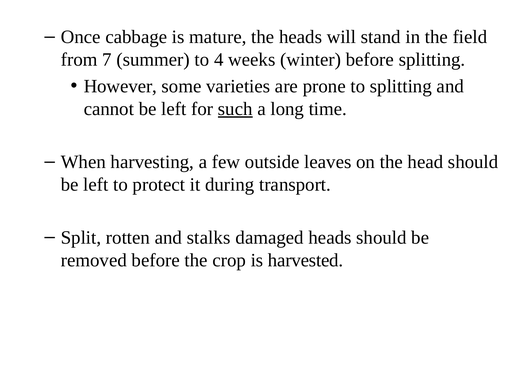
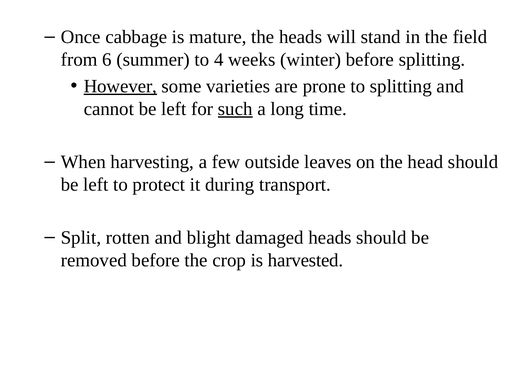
7: 7 -> 6 (107, 60)
However underline: none -> present (120, 86)
stalks: stalks -> blight (209, 238)
